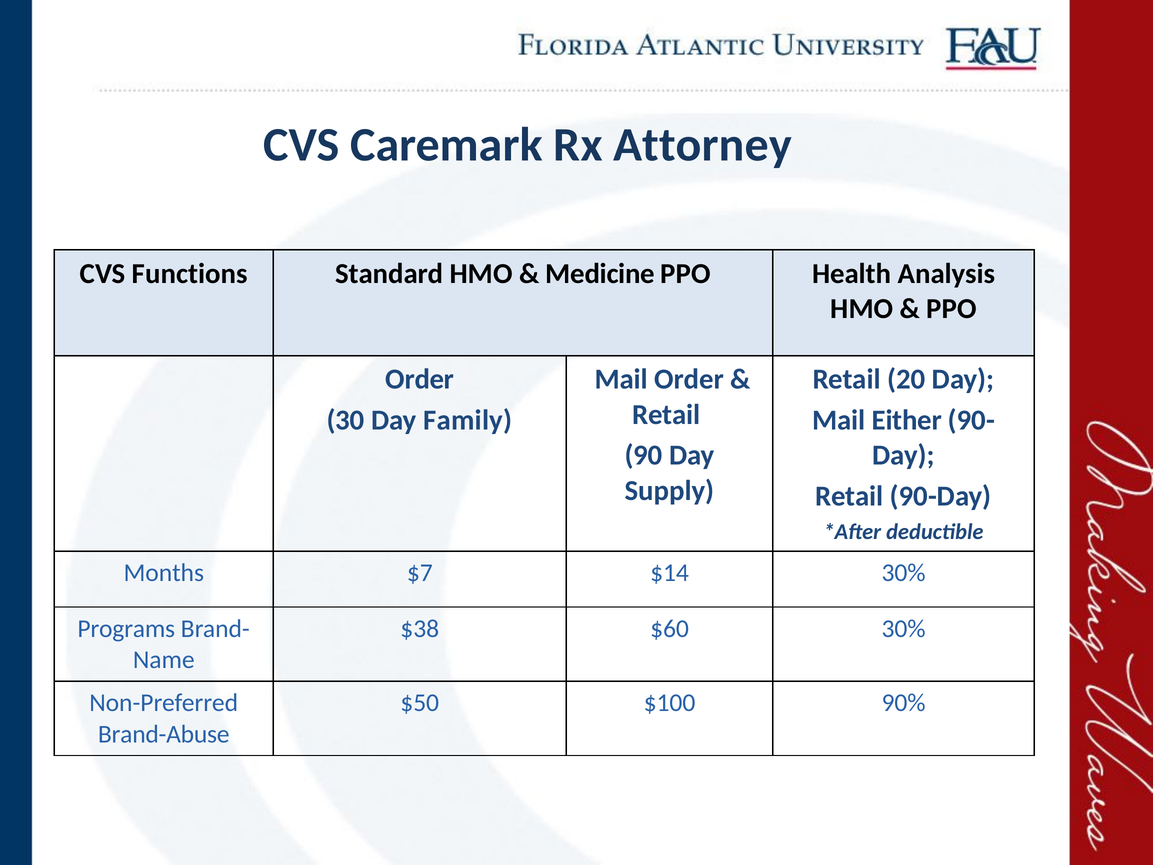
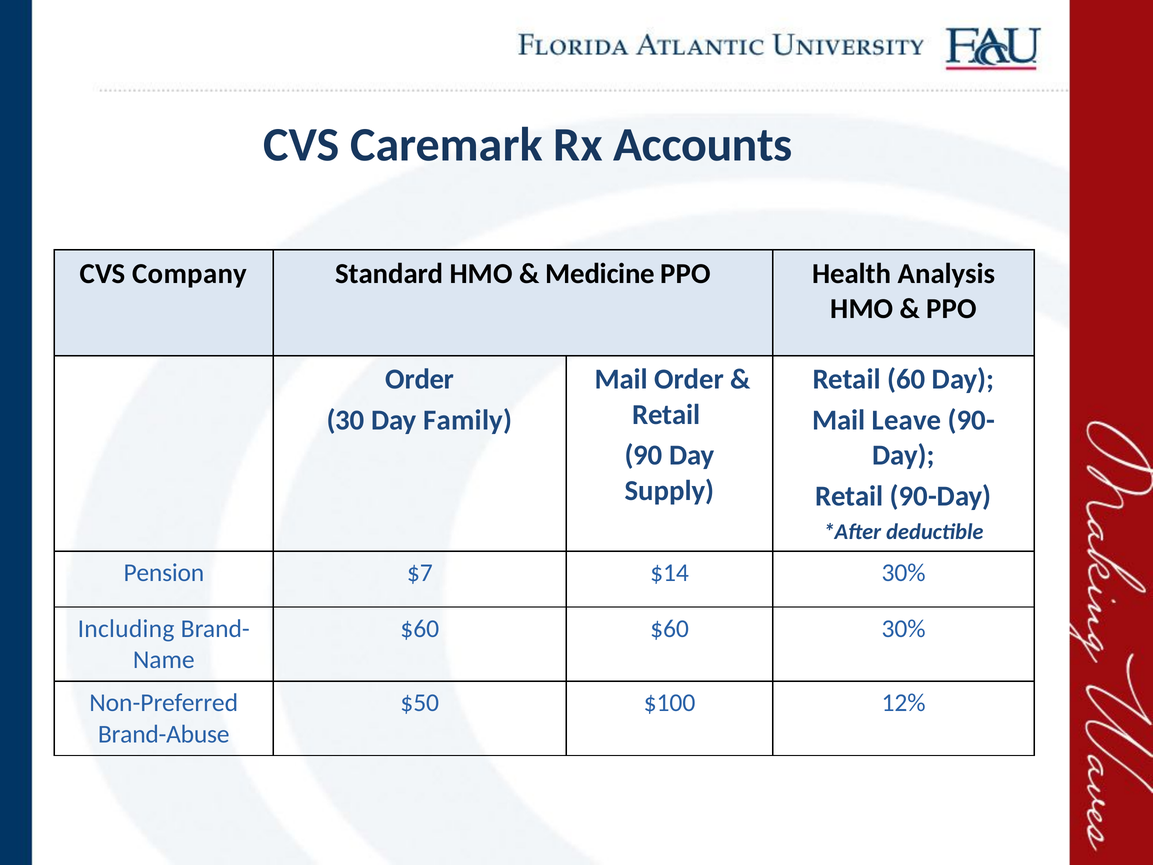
Attorney: Attorney -> Accounts (703, 145)
Functions: Functions -> Company (190, 274)
20: 20 -> 60 (906, 379)
Either: Either -> Leave (907, 420)
Months: Months -> Pension (164, 573)
Programs: Programs -> Including (126, 629)
$38: $38 -> $60 (420, 629)
90%: 90% -> 12% (904, 703)
